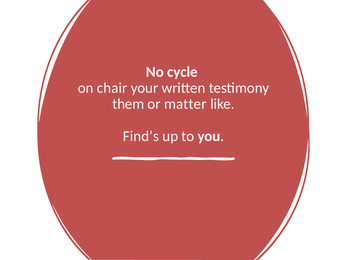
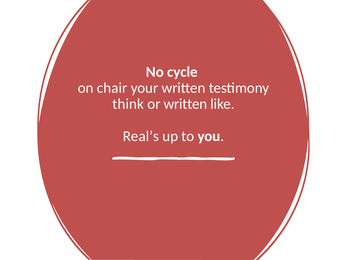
them: them -> think (128, 104)
or matter: matter -> written (185, 104)
Find’s: Find’s -> Real’s (141, 136)
